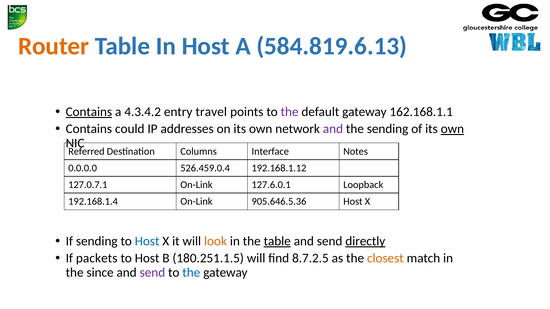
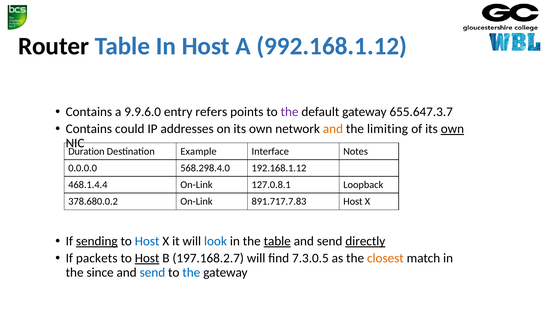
Router colour: orange -> black (54, 46)
584.819.6.13: 584.819.6.13 -> 992.168.1.12 (332, 46)
Contains underline: present -> none (89, 112)
4.3.4.2: 4.3.4.2 -> 9.9.6.0 (143, 112)
travel: travel -> refers (211, 112)
162.168.1.1: 162.168.1.1 -> 655.647.3.7 (421, 112)
and colour: purple -> orange (333, 129)
the sending: sending -> limiting (388, 129)
Referred: Referred -> Duration (86, 152)
Columns: Columns -> Example (199, 152)
526.459.0.4: 526.459.0.4 -> 568.298.4.0 (205, 168)
127.0.7.1: 127.0.7.1 -> 468.1.4.4 (88, 185)
127.6.0.1: 127.6.0.1 -> 127.0.8.1 (271, 185)
192.168.1.4: 192.168.1.4 -> 378.680.0.2 (93, 202)
905.646.5.36: 905.646.5.36 -> 891.717.7.83 (279, 202)
sending underline: none -> present (97, 241)
look colour: orange -> blue (215, 241)
Host underline: none -> present (147, 259)
180.251.1.5: 180.251.1.5 -> 197.168.2.7 (208, 259)
8.7.2.5: 8.7.2.5 -> 7.3.0.5 (310, 259)
send colour: purple -> blue (152, 273)
